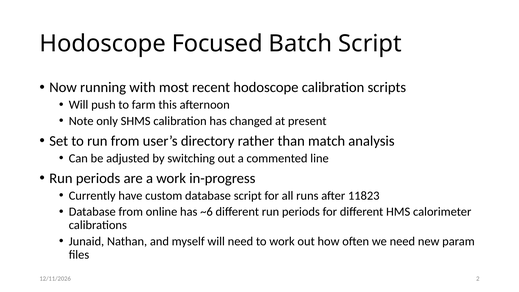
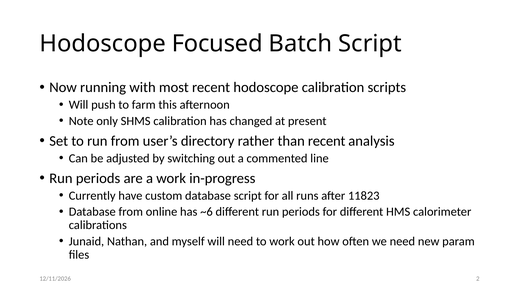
than match: match -> recent (327, 141)
